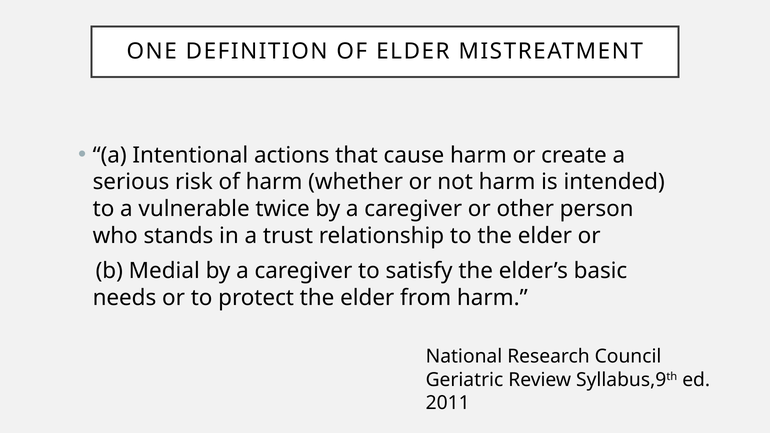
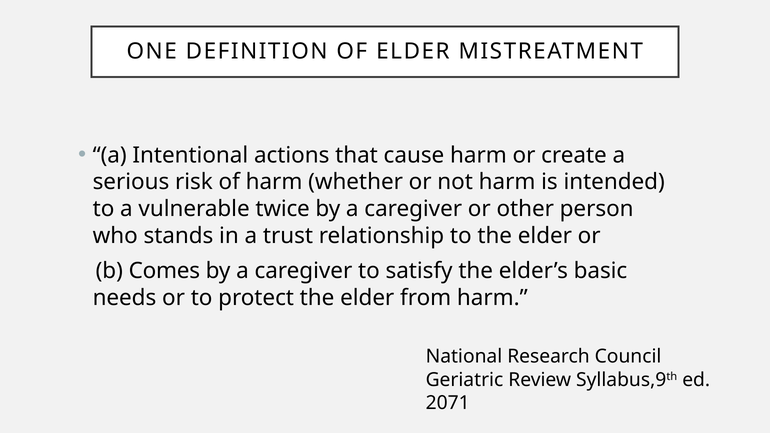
Medial: Medial -> Comes (164, 271)
2011: 2011 -> 2071 (448, 403)
